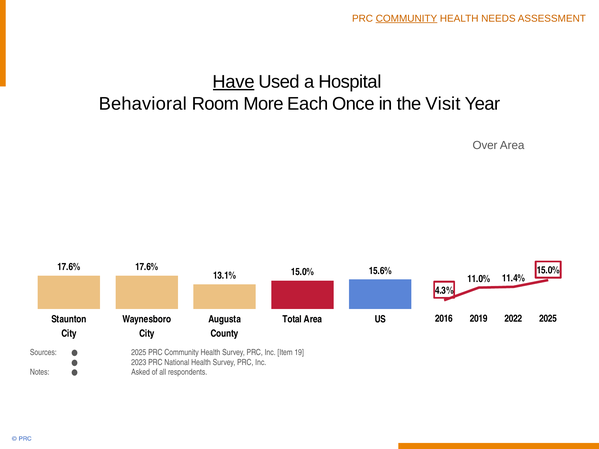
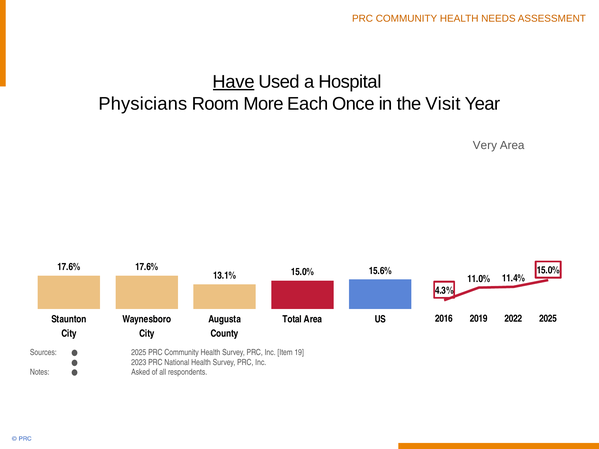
COMMUNITY underline: present -> none (406, 18)
Behavioral: Behavioral -> Physicians (143, 104)
Over: Over -> Very (485, 146)
